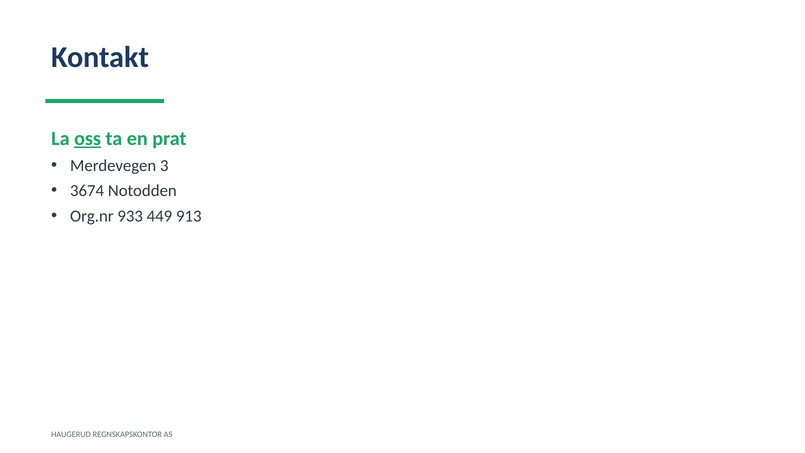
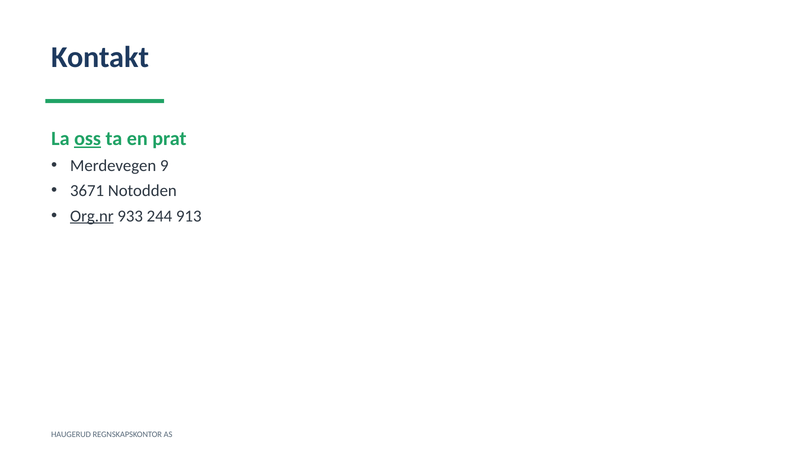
3: 3 -> 9 (164, 166)
3674: 3674 -> 3671 (87, 191)
Org.nr underline: none -> present (92, 216)
449: 449 -> 244 (159, 216)
